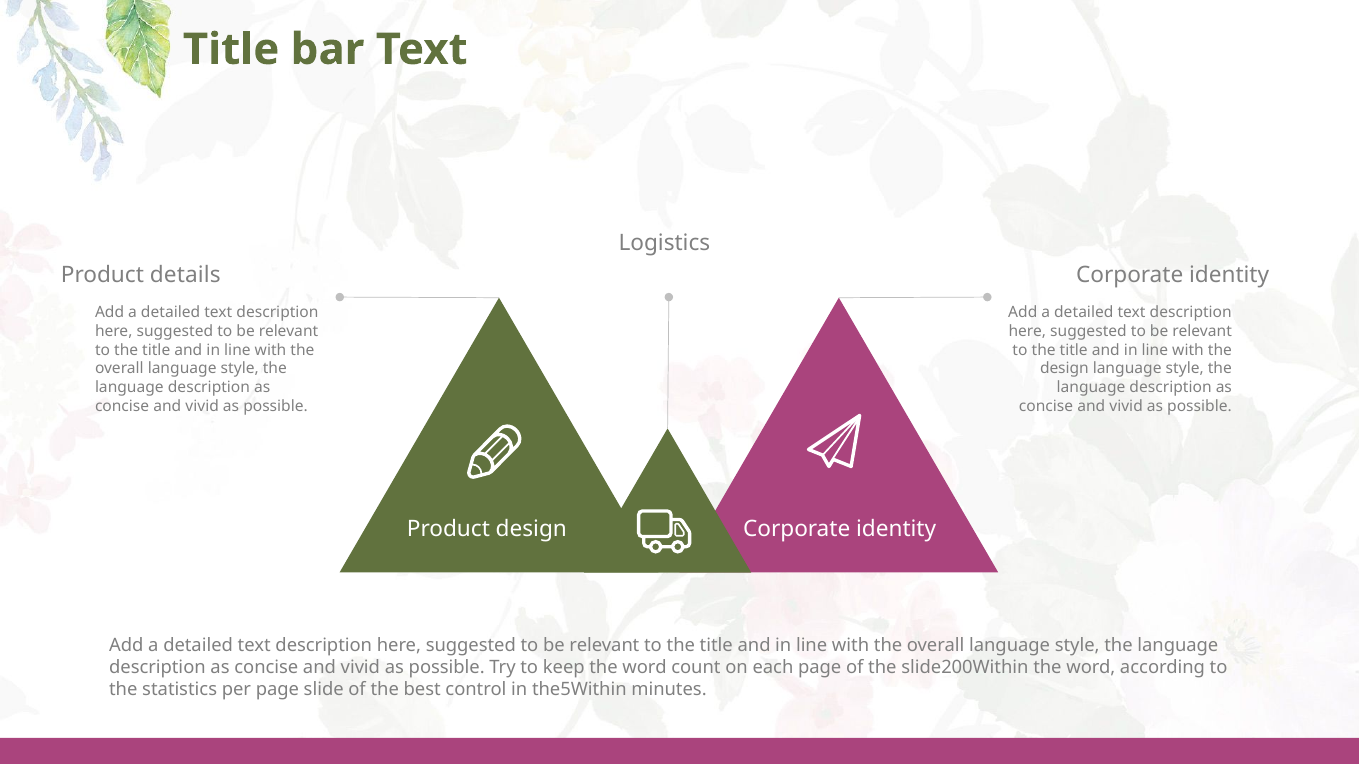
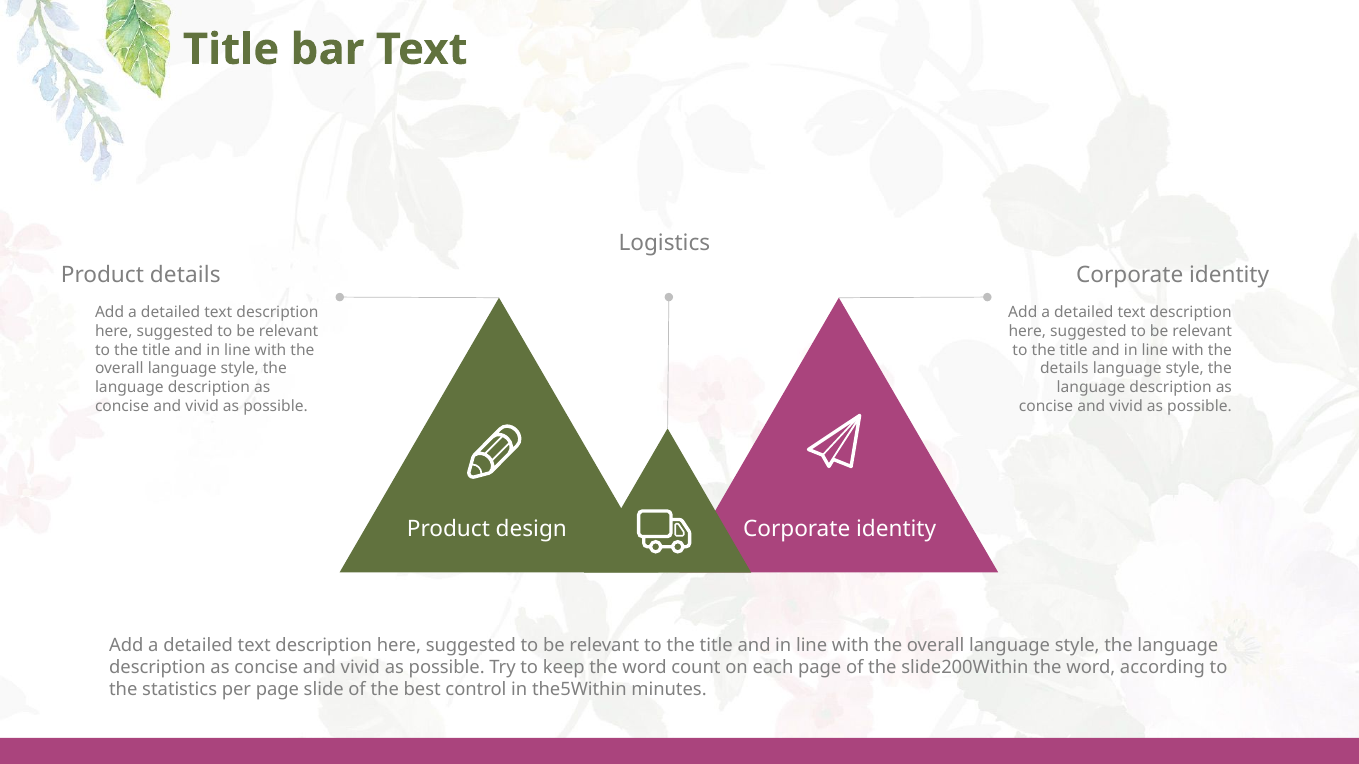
design: design -> details (1064, 369)
